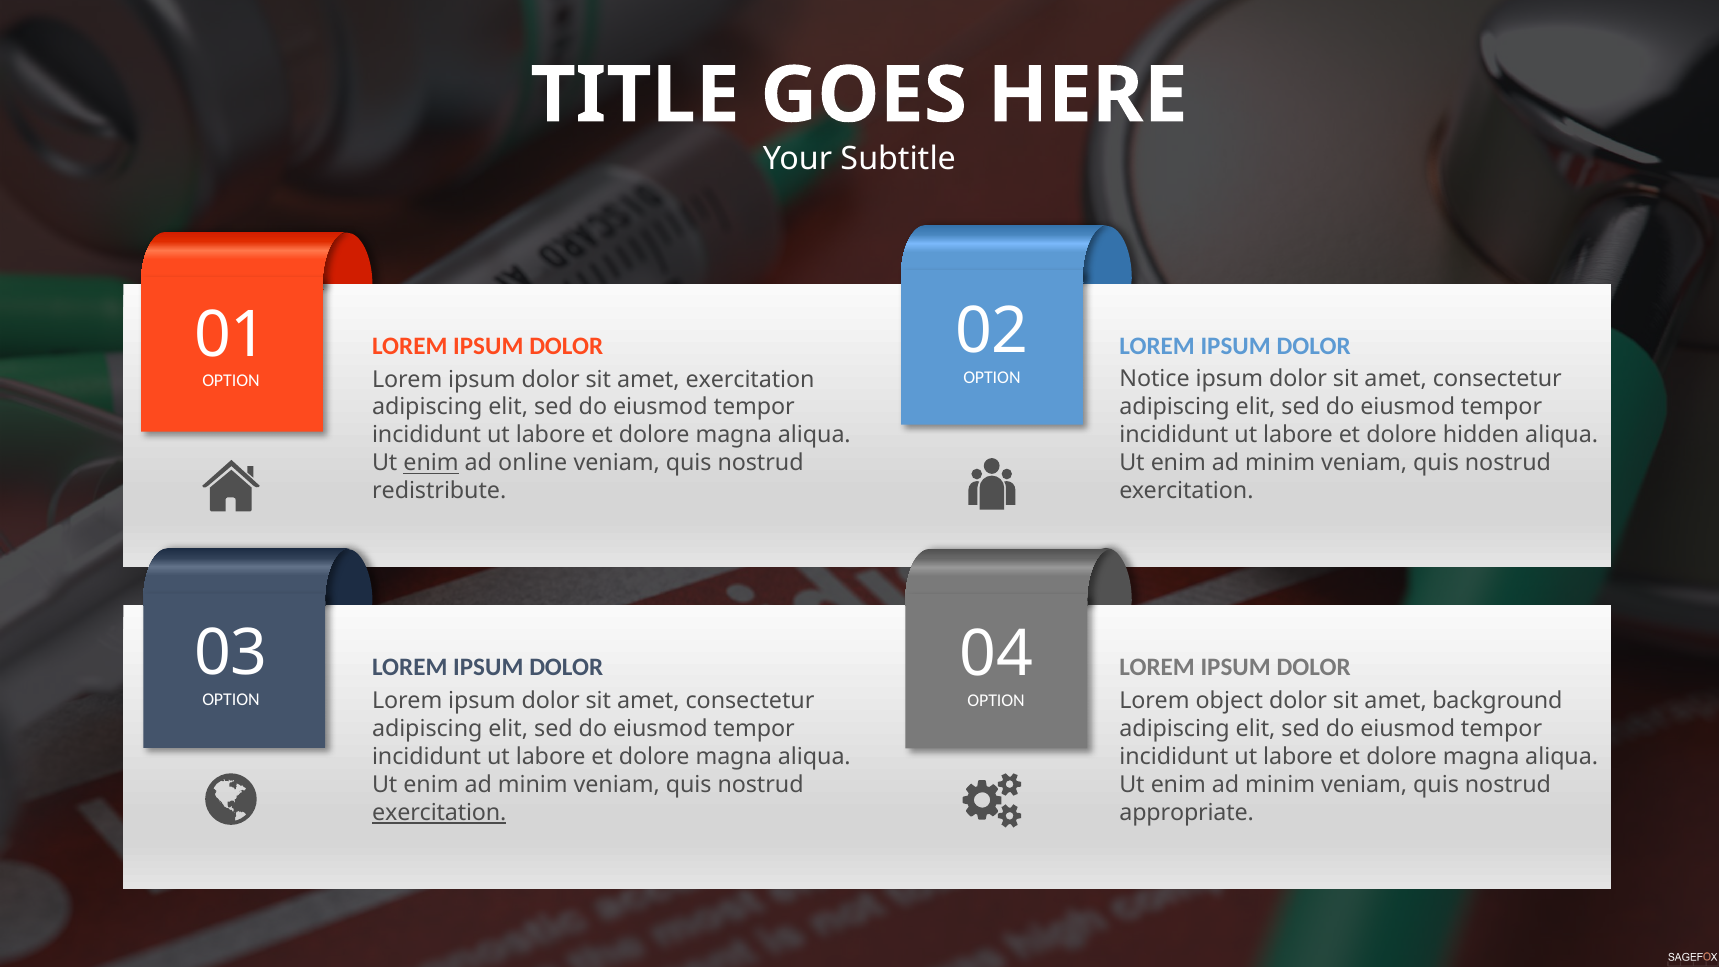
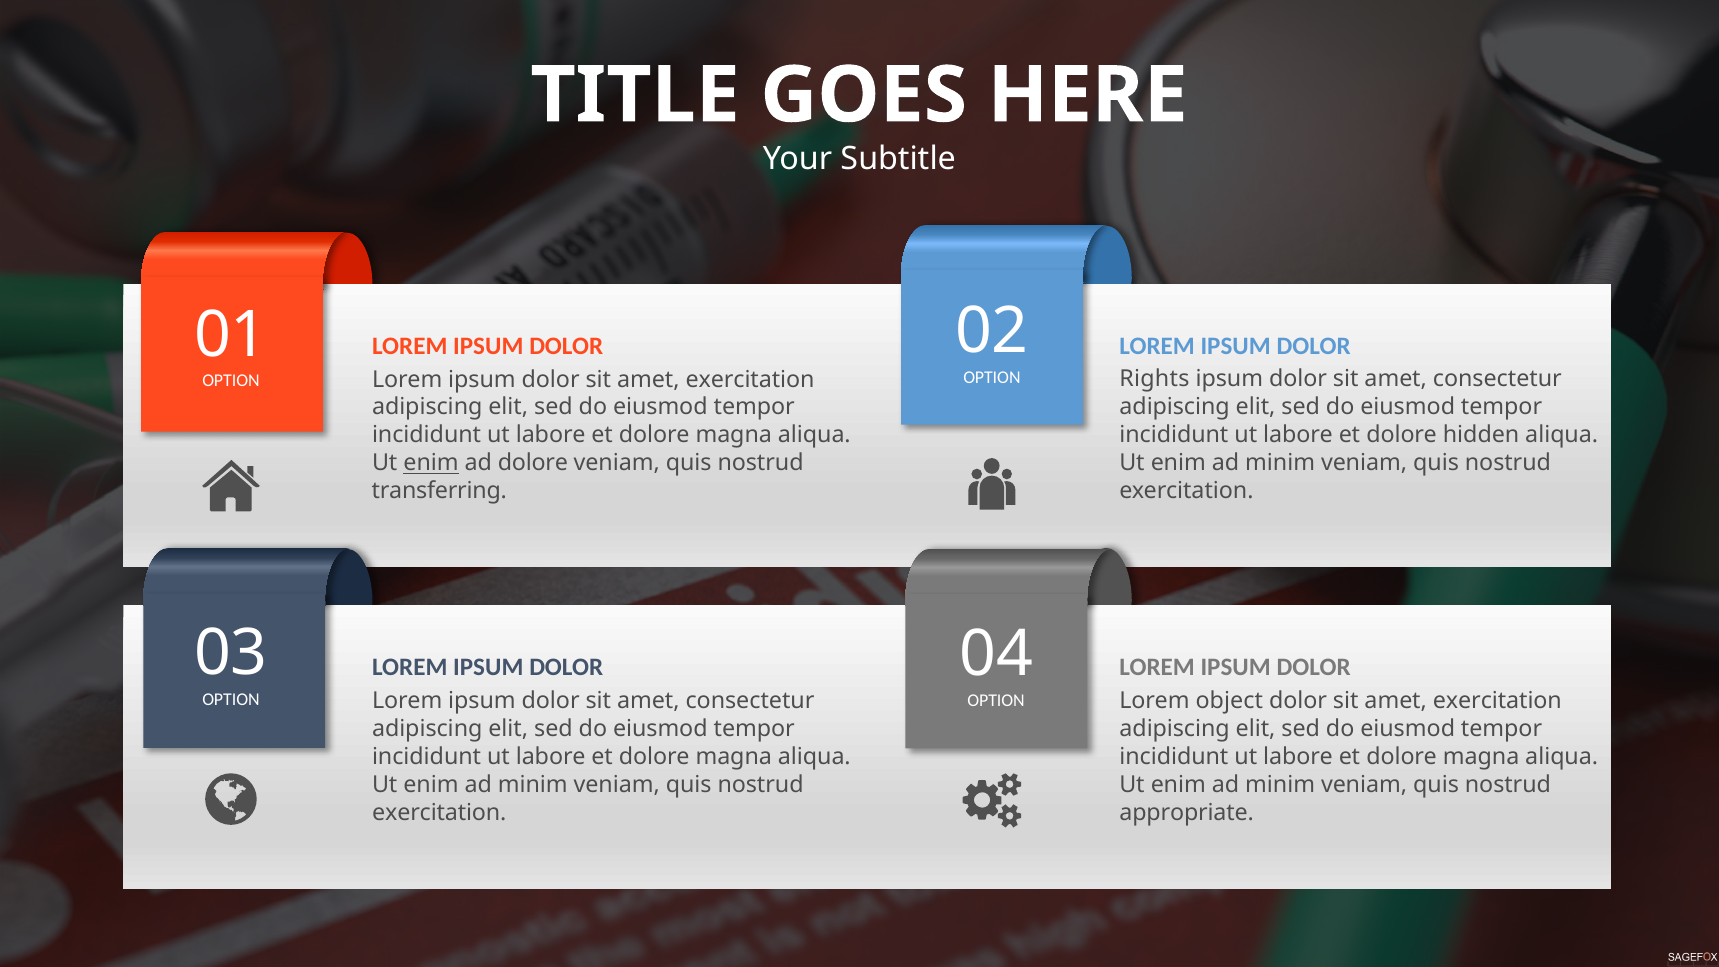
Notice: Notice -> Rights (1154, 379)
ad online: online -> dolore (533, 463)
redistribute: redistribute -> transferring (439, 491)
background: background -> exercitation (1497, 701)
exercitation underline: present -> none (439, 813)
